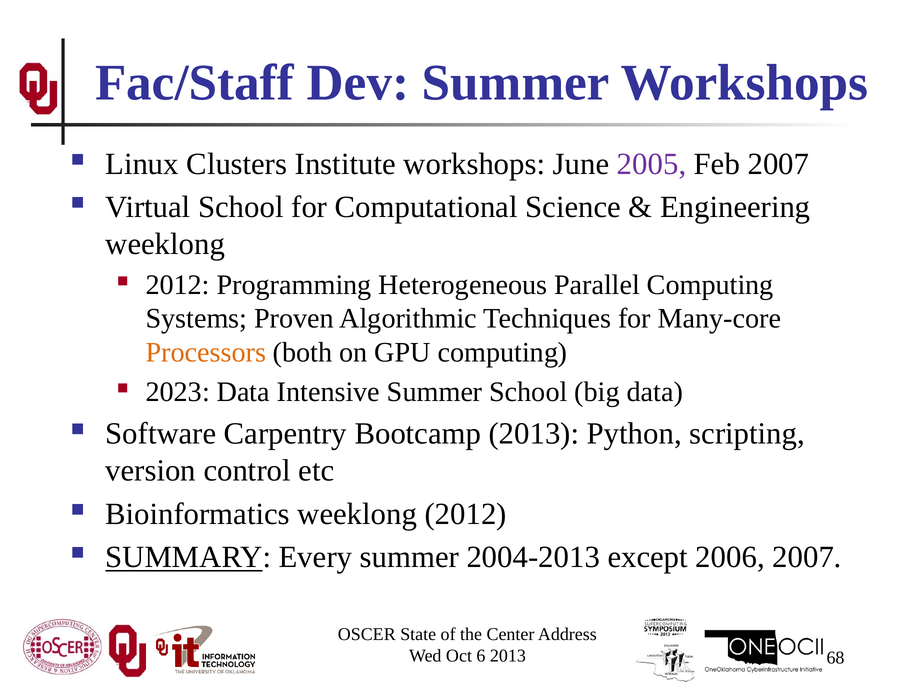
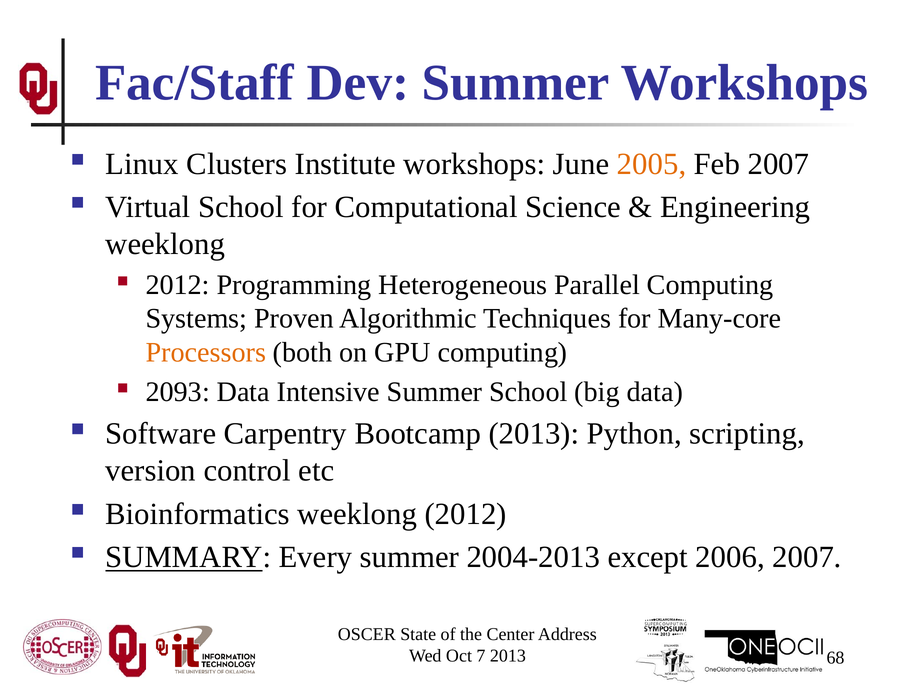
2005 colour: purple -> orange (652, 164)
2023: 2023 -> 2093 (178, 392)
6: 6 -> 7 (481, 655)
